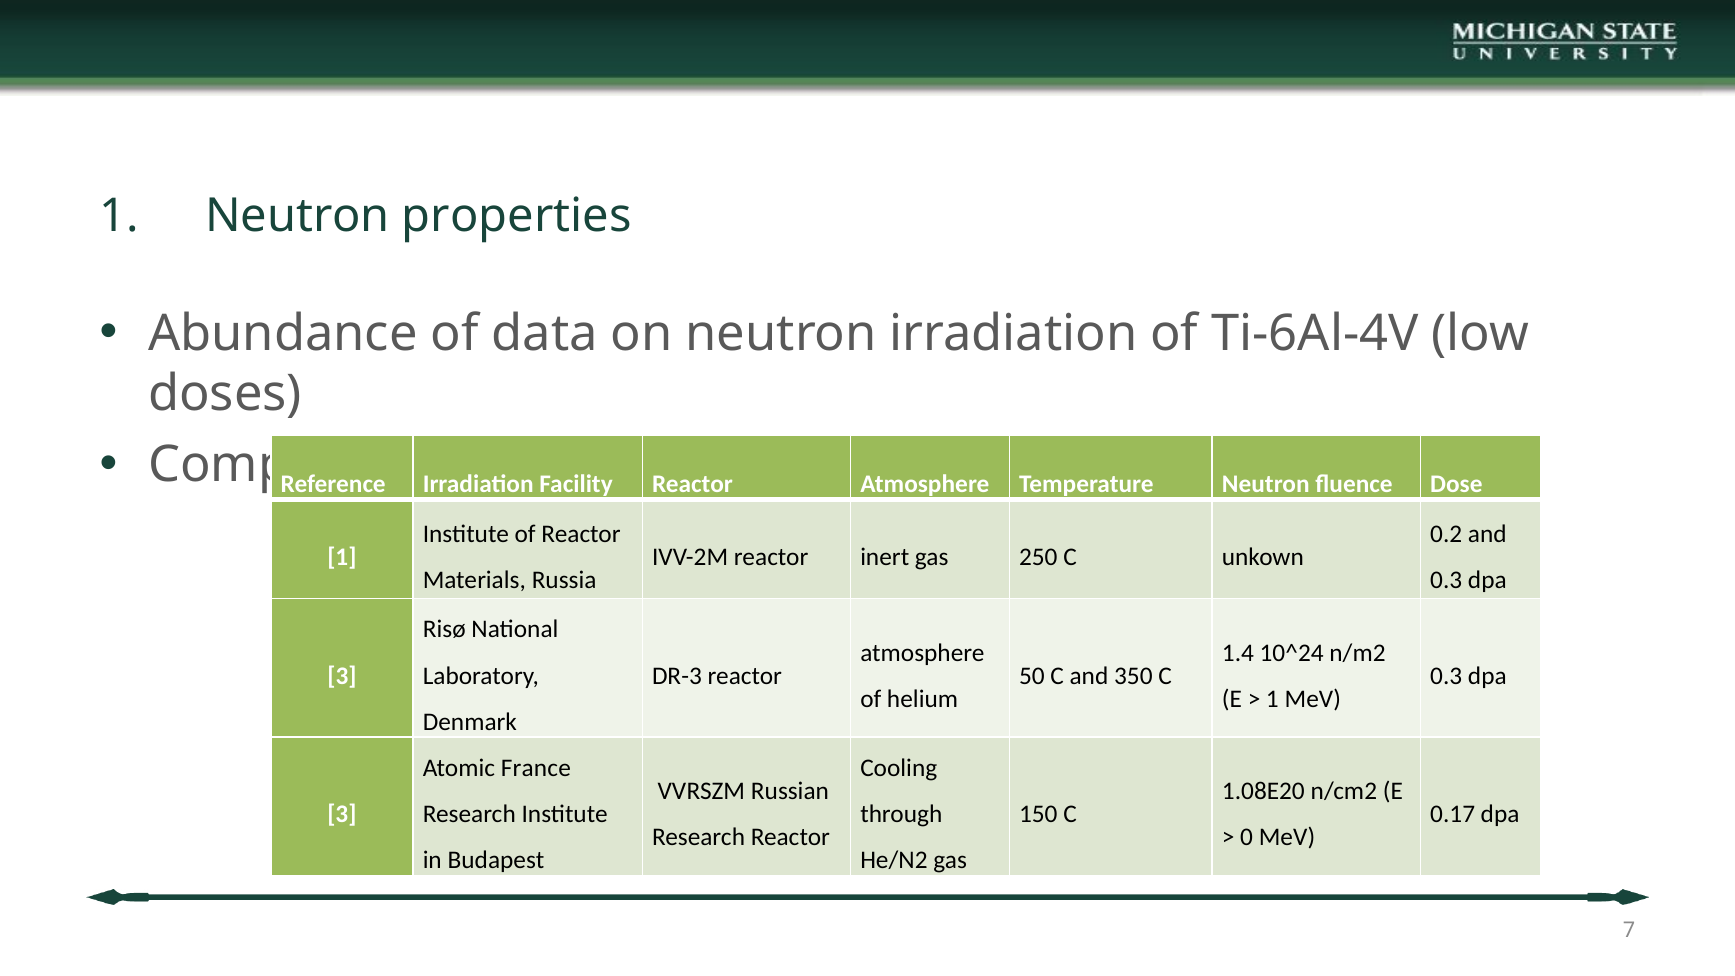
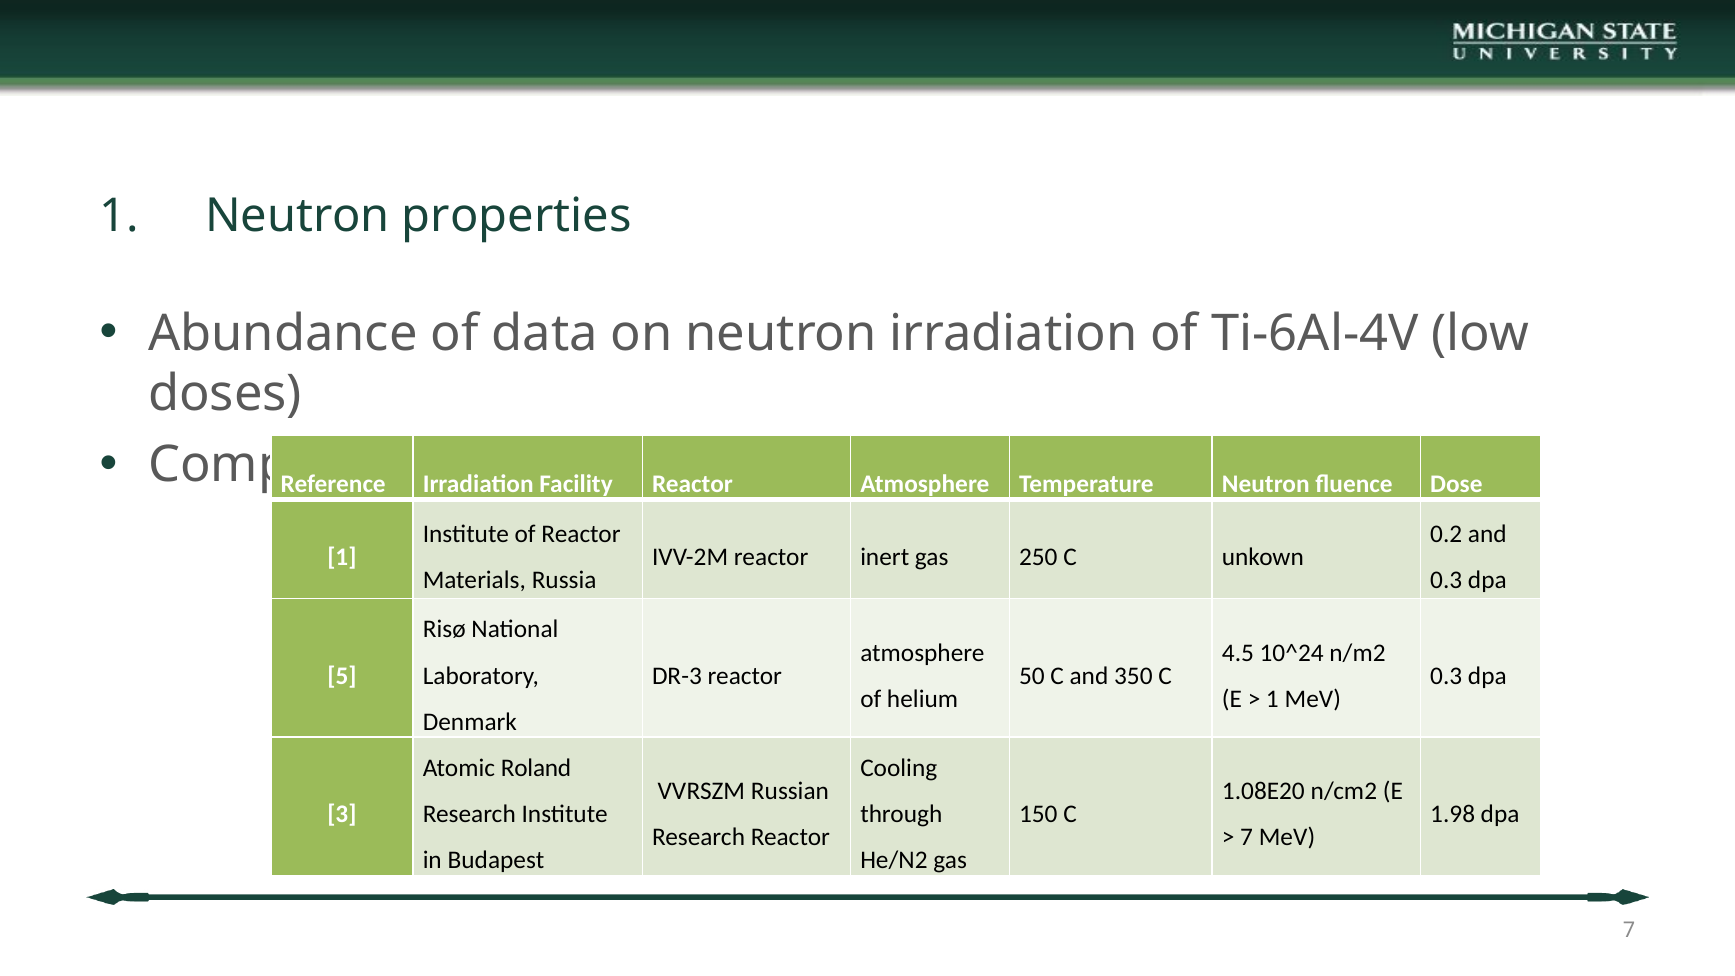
1.4: 1.4 -> 4.5 (1238, 653)
3: 3 -> 5 (342, 676)
France: France -> Roland (536, 768)
0.17: 0.17 -> 1.98 (1453, 814)
0: 0 -> 7 (1247, 837)
